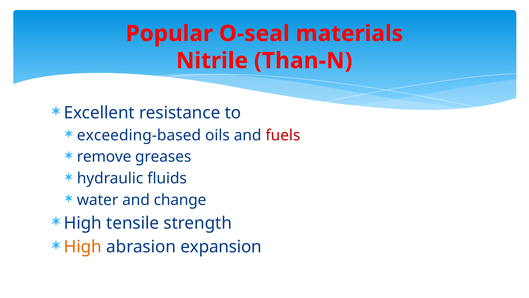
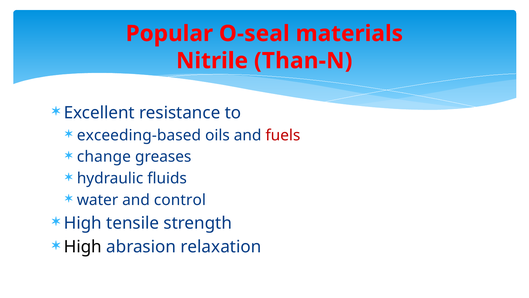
remove: remove -> change (104, 157)
change: change -> control (180, 200)
High colour: orange -> black (83, 247)
expansion: expansion -> relaxation (221, 247)
